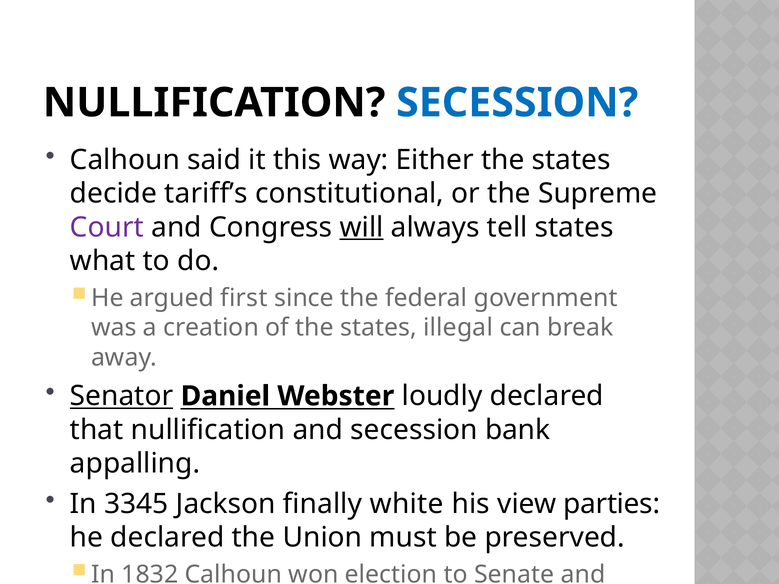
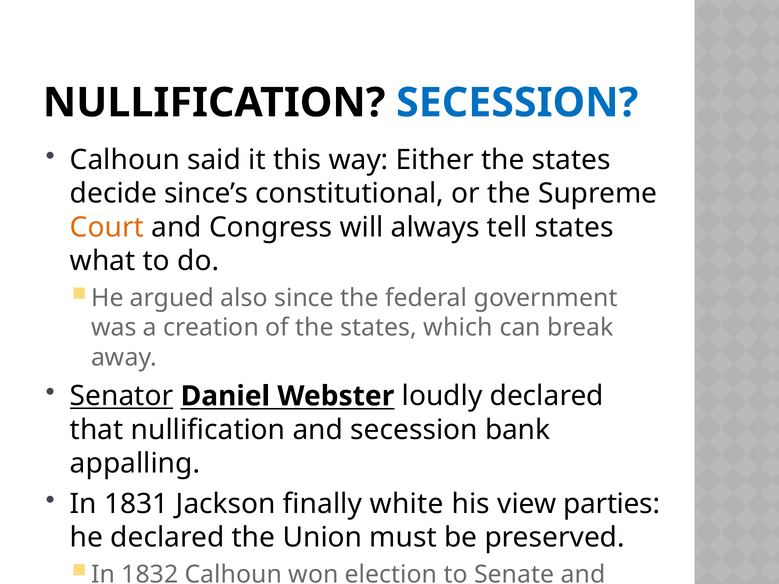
tariff’s: tariff’s -> since’s (206, 194)
Court colour: purple -> orange (107, 227)
will underline: present -> none (362, 227)
first: first -> also (244, 298)
illegal: illegal -> which (458, 328)
3345: 3345 -> 1831 (136, 504)
